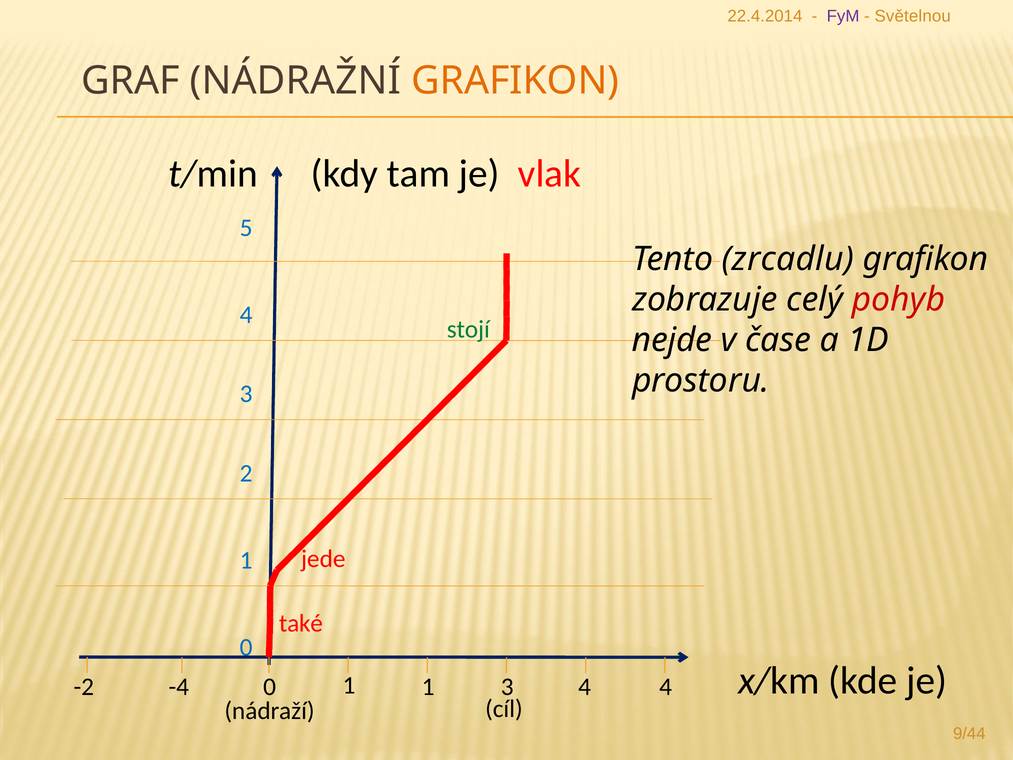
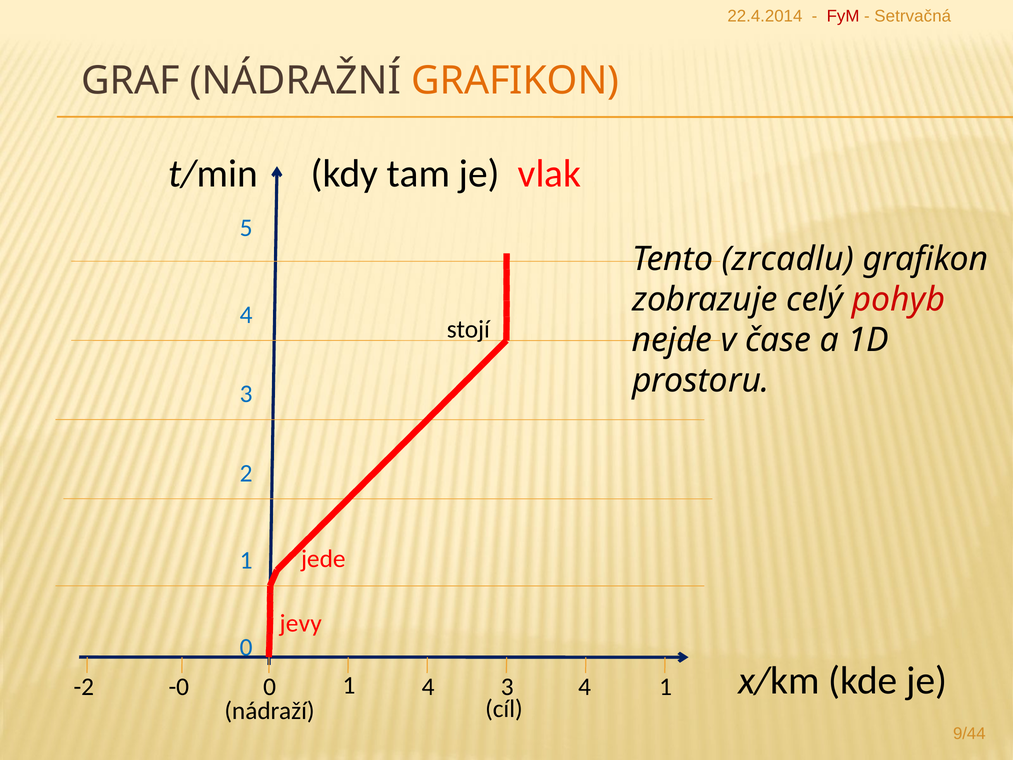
FyM colour: purple -> red (843, 16)
Světelnou: Světelnou -> Setrvačná (913, 16)
stojí colour: green -> black (468, 329)
také: také -> jevy (301, 623)
-4: -4 -> -0 (179, 687)
-2 1: 1 -> 4 (428, 687)
4 4: 4 -> 1 (666, 687)
